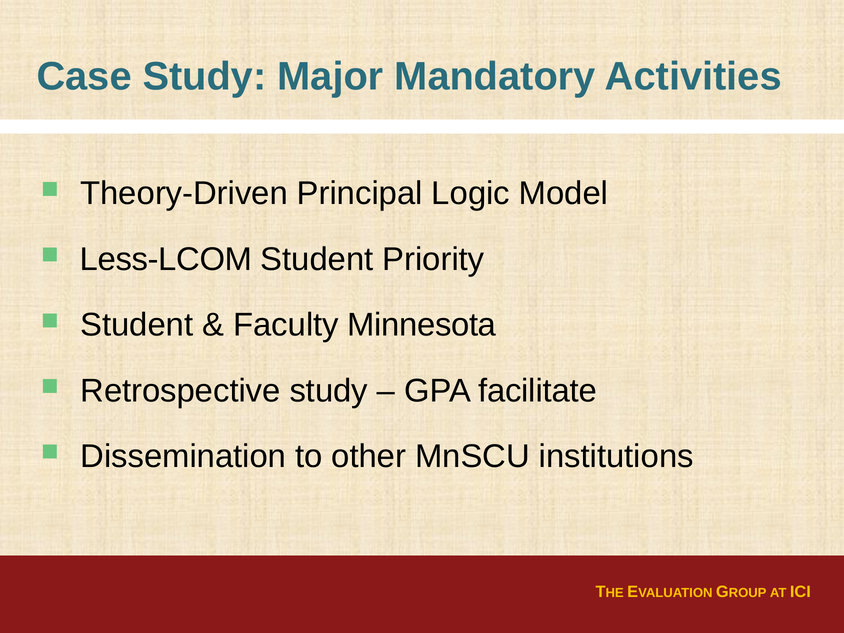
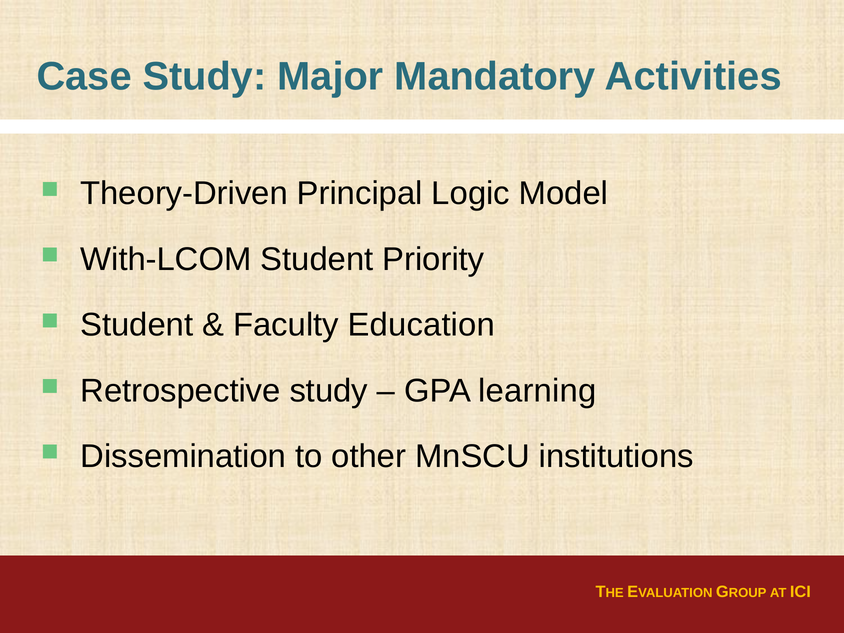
Less-LCOM: Less-LCOM -> With-LCOM (166, 259)
Minnesota: Minnesota -> Education (421, 325)
facilitate: facilitate -> learning (537, 391)
